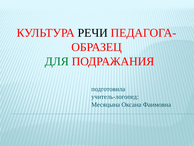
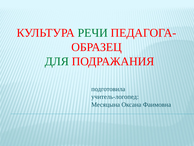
РЕЧИ colour: black -> green (93, 33)
